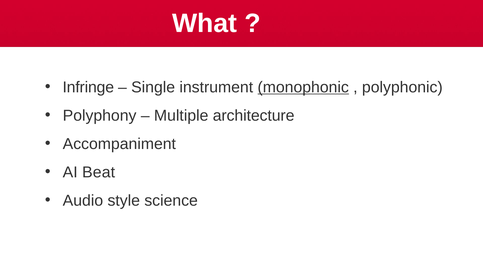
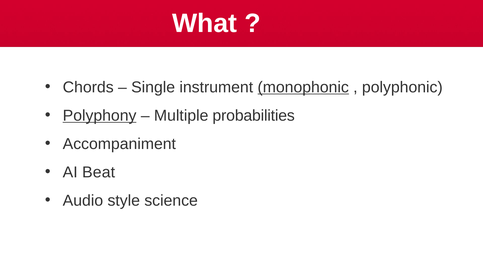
Infringe: Infringe -> Chords (88, 87)
Polyphony underline: none -> present (100, 116)
architecture: architecture -> probabilities (254, 116)
